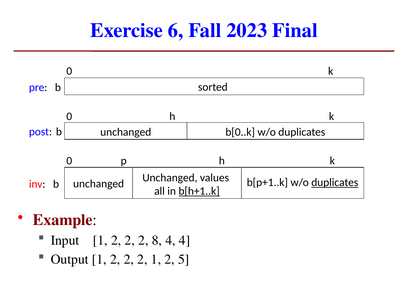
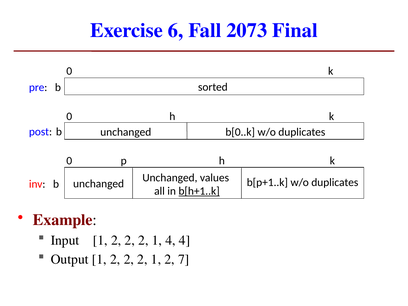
2023: 2023 -> 2073 (247, 30)
duplicates underline: present -> none (335, 183)
8: 8 -> 1 (157, 240)
5: 5 -> 7 (184, 259)
